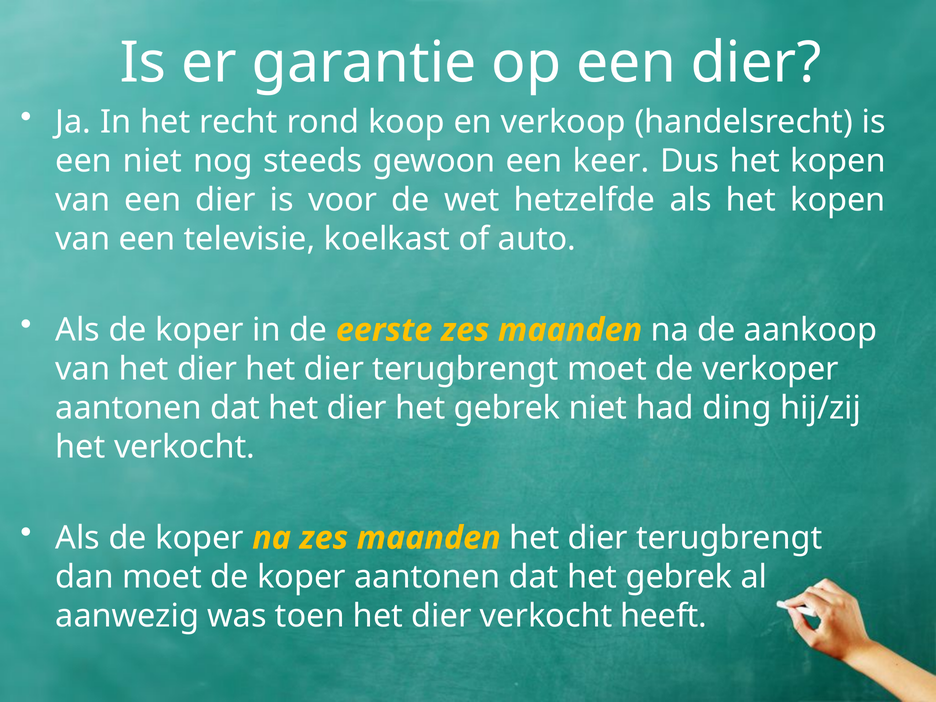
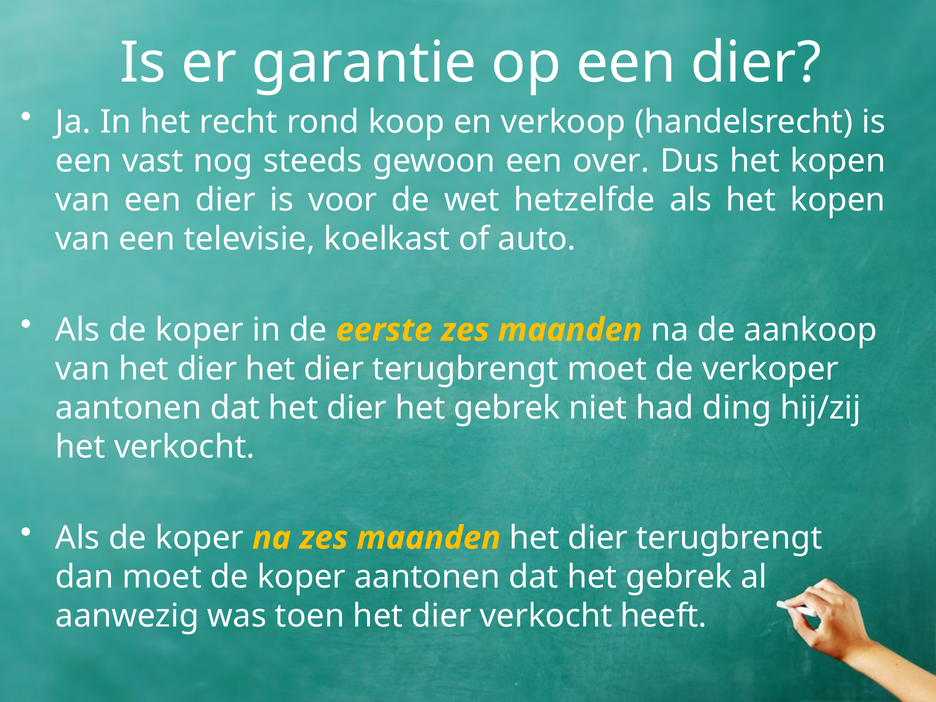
een niet: niet -> vast (153, 161)
keer: keer -> over (611, 161)
